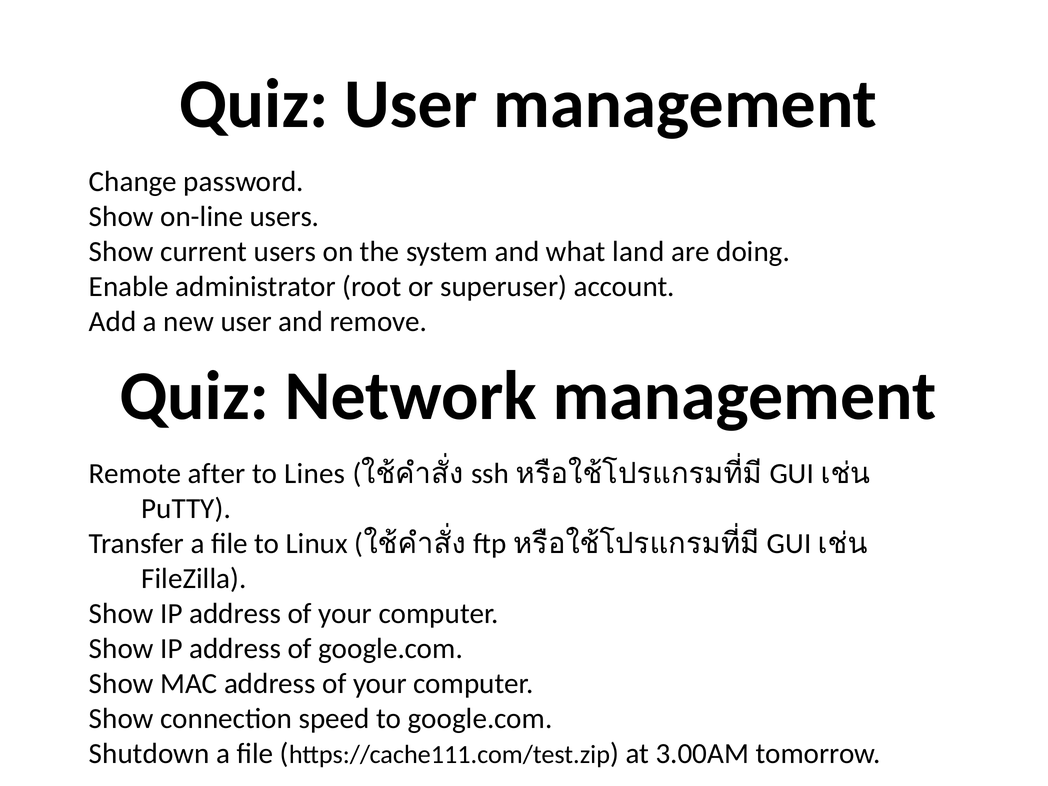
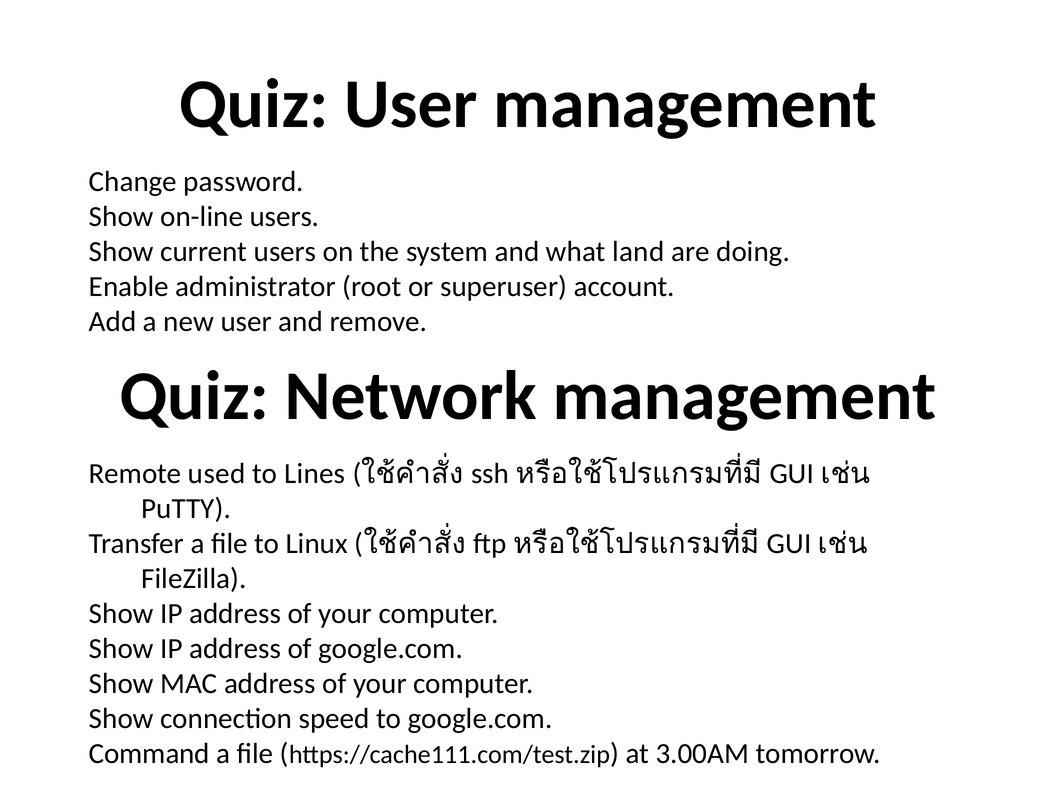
after: after -> used (217, 474)
Shutdown: Shutdown -> Command (149, 753)
